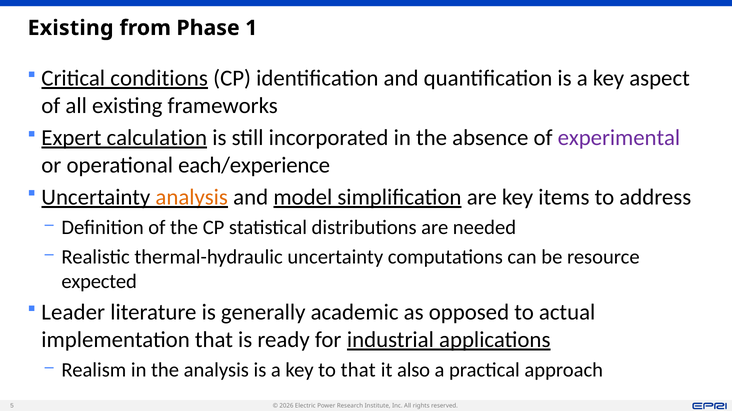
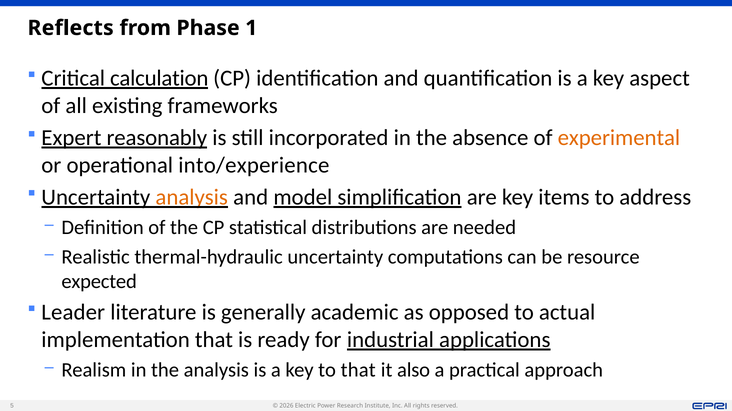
Existing: Existing -> Reflects (71, 28)
conditions: conditions -> calculation (159, 78)
calculation: calculation -> reasonably (157, 138)
experimental colour: purple -> orange (619, 138)
each/experience: each/experience -> into/experience (254, 165)
